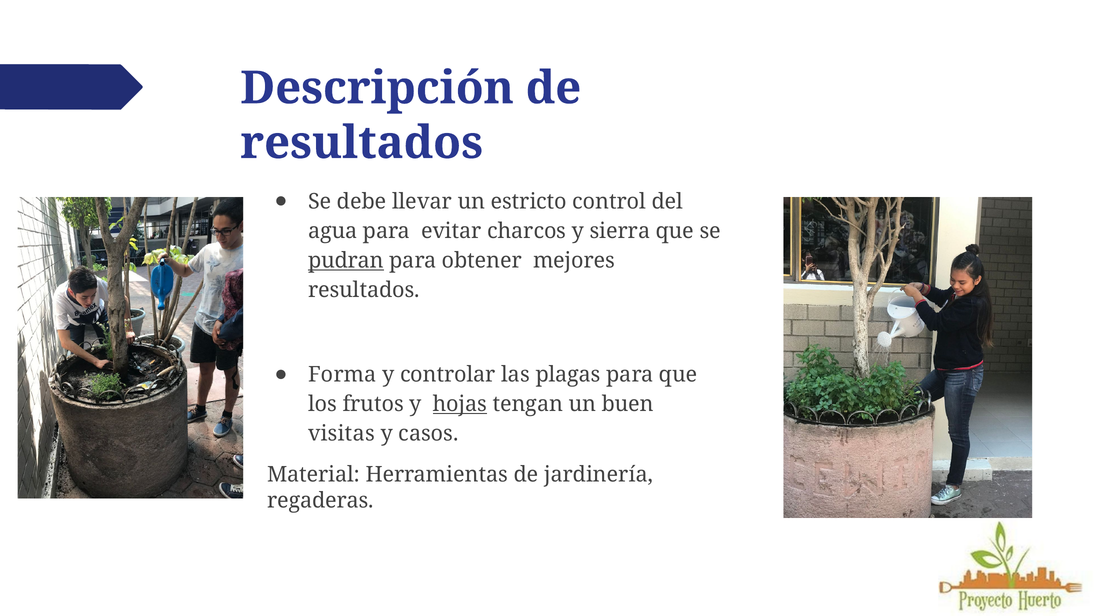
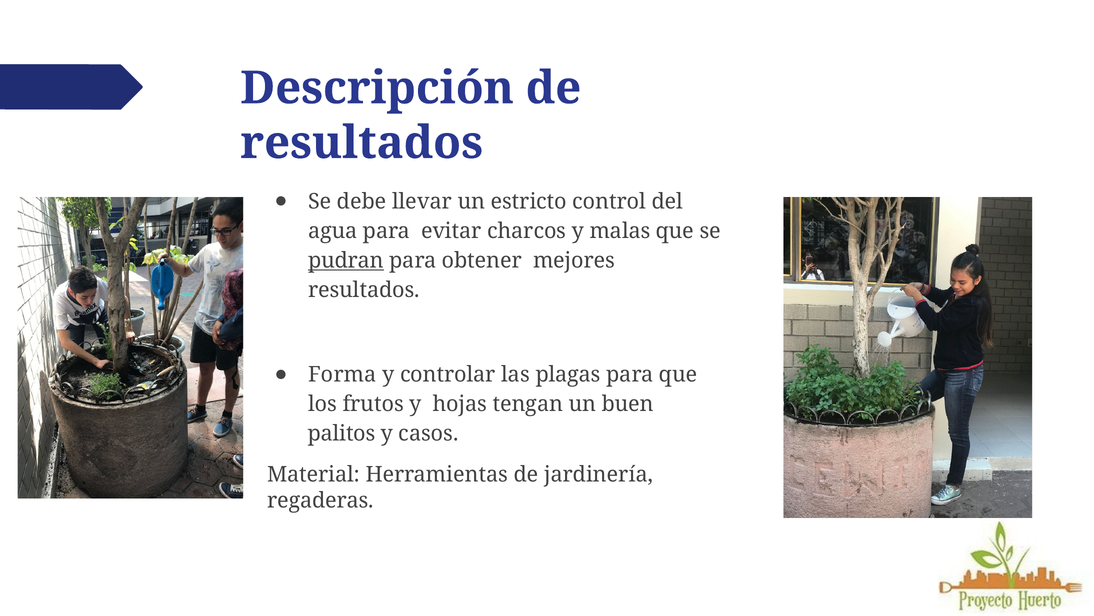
sierra: sierra -> malas (620, 231)
hojas underline: present -> none (460, 404)
visitas: visitas -> palitos (342, 433)
